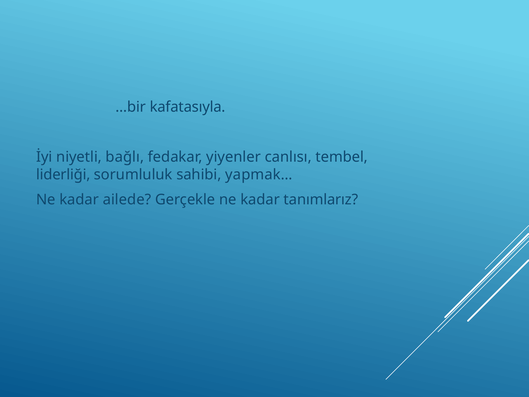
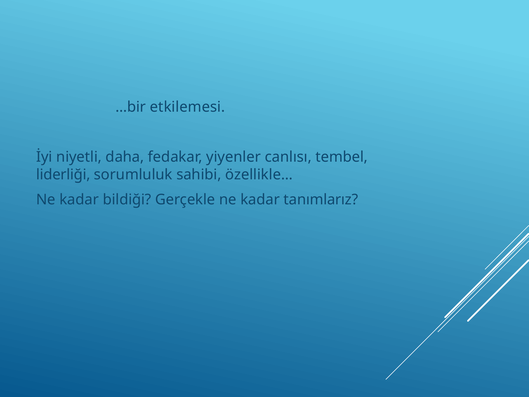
kafatasıyla: kafatasıyla -> etkilemesi (187, 107)
bağlı: bağlı -> daha (125, 157)
yapmak…: yapmak… -> özellikle… (259, 175)
ailede: ailede -> bildiği (127, 200)
